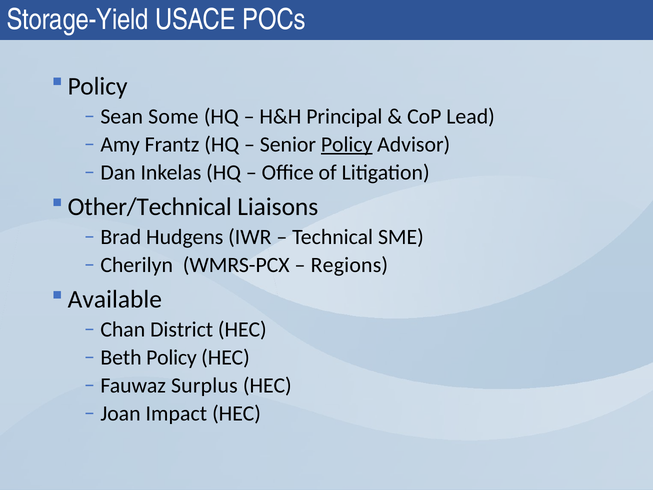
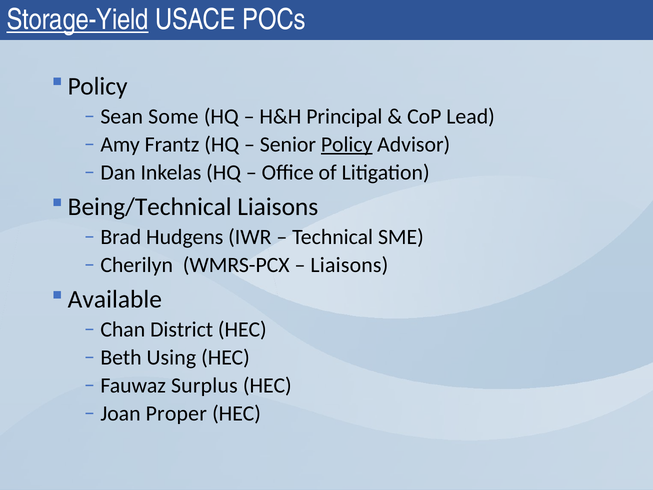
Storage-Yield underline: none -> present (78, 20)
Other/Technical: Other/Technical -> Being/Technical (150, 207)
Regions: Regions -> Liaisons (349, 265)
Beth Policy: Policy -> Using (171, 357)
Impact: Impact -> Proper (176, 413)
